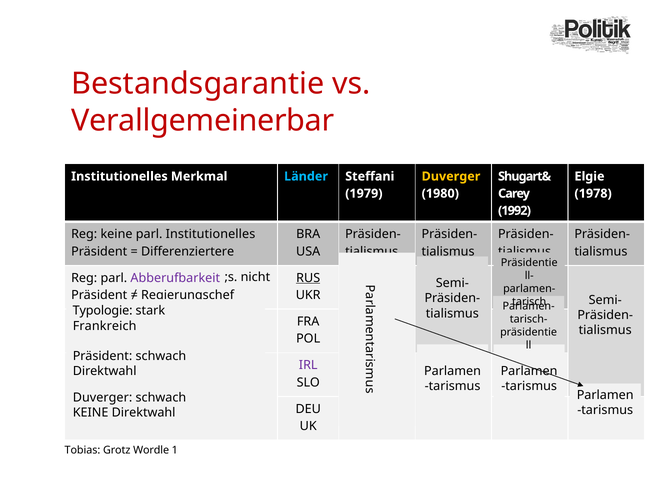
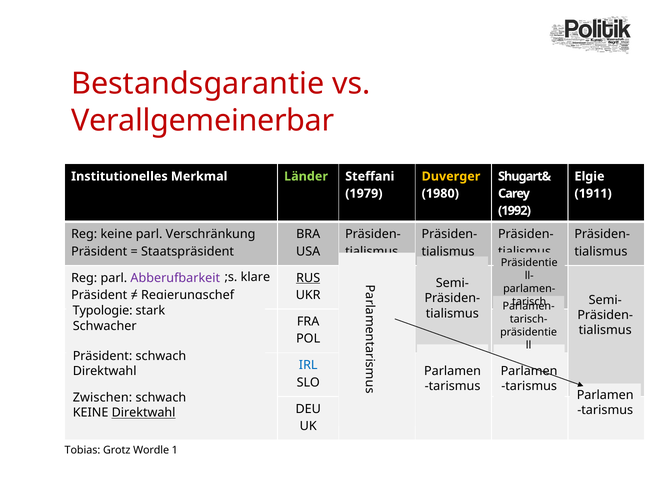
Länder colour: light blue -> light green (306, 176)
1978: 1978 -> 1911 (593, 194)
parl Institutionelles: Institutionelles -> Verschränkung (211, 234)
Differenziertere: Differenziertere -> Staatspräsident (188, 252)
nicht: nicht -> klare (255, 277)
Frankreich: Frankreich -> Schwacher (105, 326)
IRL colour: purple -> blue (308, 365)
Duverger: Duverger -> Zwischen (102, 398)
Direktwahl underline: none -> present (144, 413)
